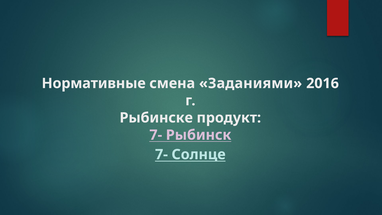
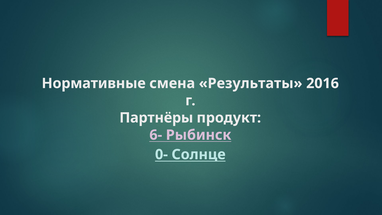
Заданиями: Заданиями -> Результаты (251, 83)
Рыбинске: Рыбинске -> Партнёры (156, 118)
7-: 7- -> 6- (156, 135)
7-: 7- -> 0- (161, 154)
